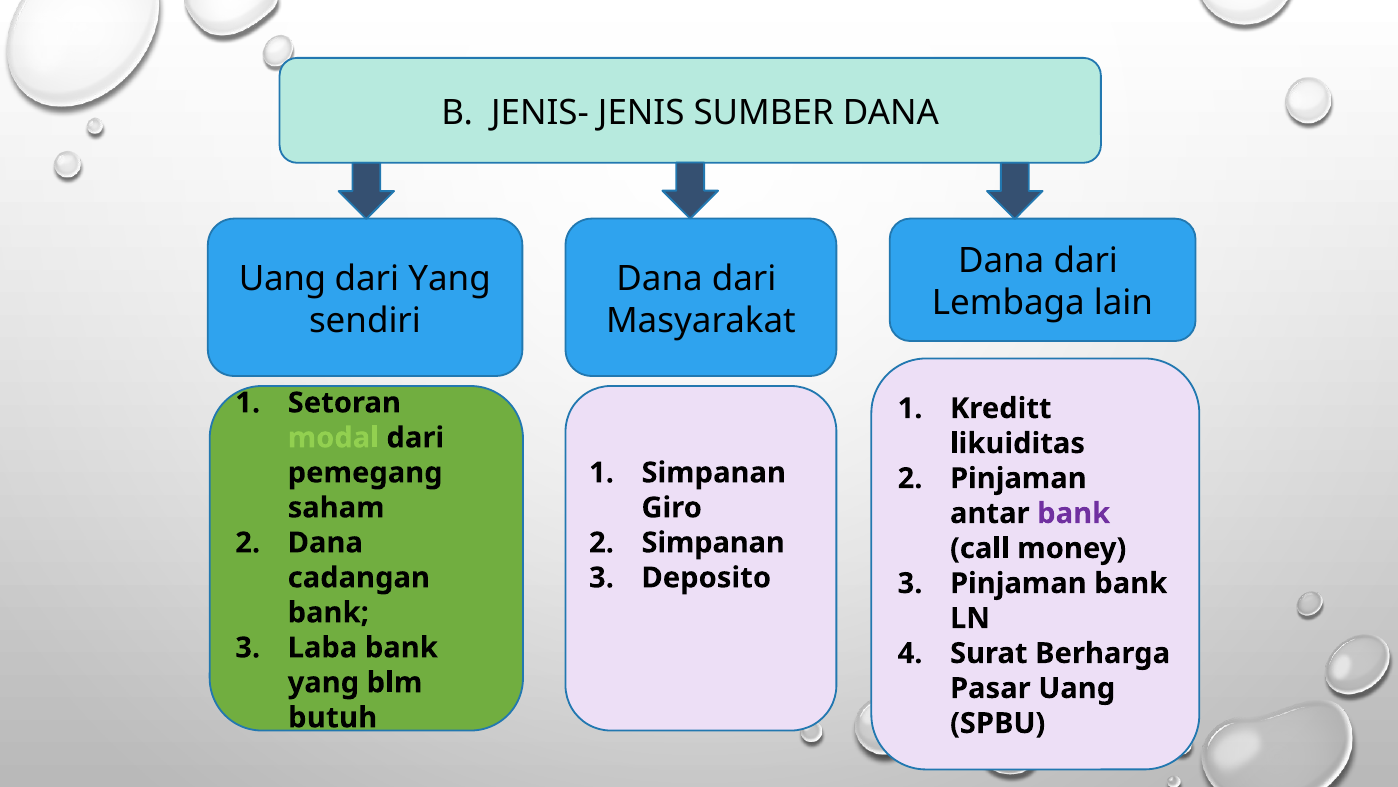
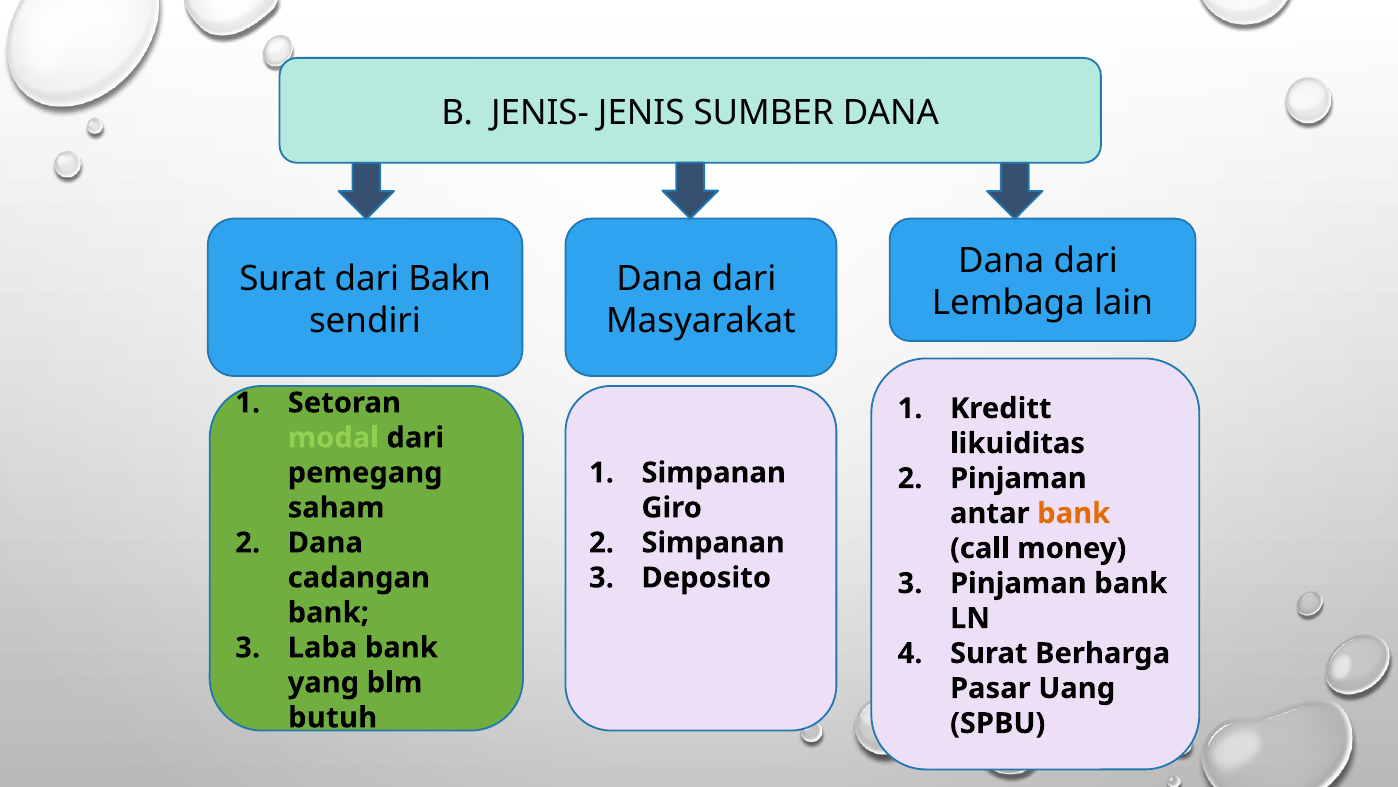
Uang: Uang -> Surat (282, 278)
dari Yang: Yang -> Bakn (450, 278)
bank colour: purple -> orange (1074, 513)
